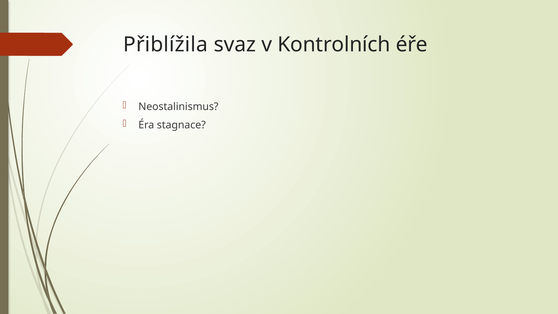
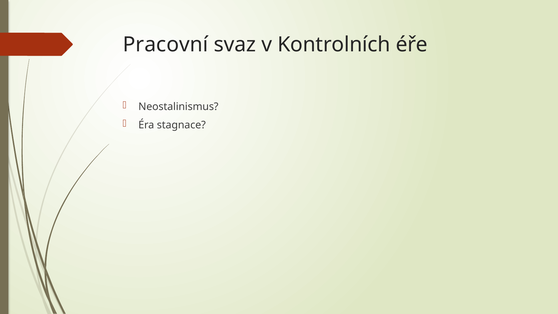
Přiblížila: Přiblížila -> Pracovní (166, 45)
